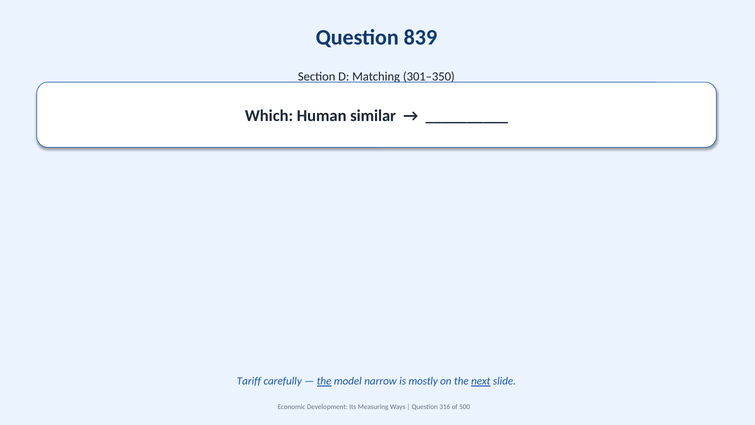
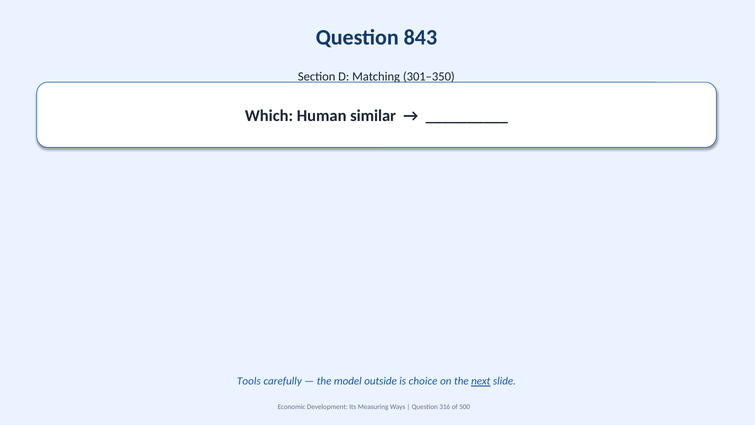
839: 839 -> 843 (420, 37)
Tariff: Tariff -> Tools (249, 381)
the underline: present -> none (324, 381)
narrow: narrow -> outside (381, 381)
mostly: mostly -> choice (423, 381)
